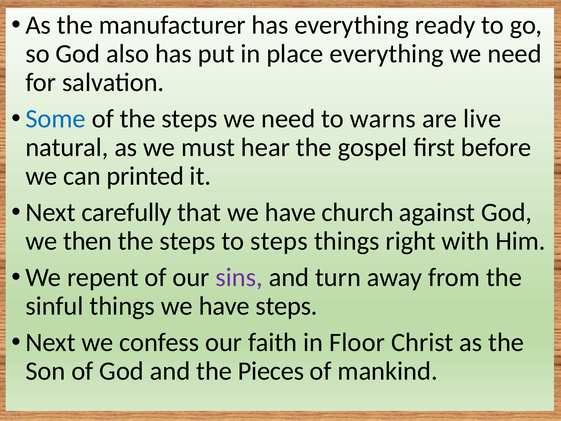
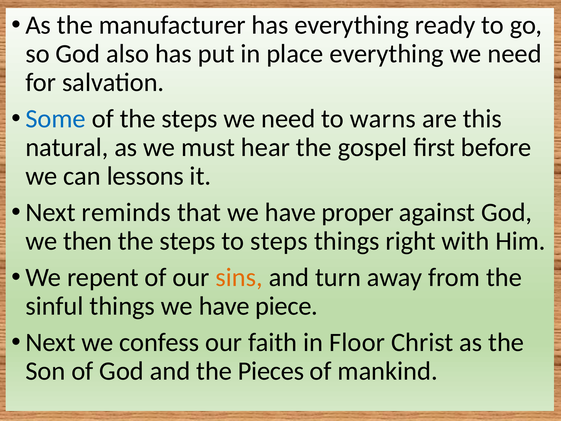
live: live -> this (482, 119)
printed: printed -> lessons (145, 176)
carefully: carefully -> reminds (126, 212)
church: church -> proper (358, 212)
sins colour: purple -> orange (239, 277)
have steps: steps -> piece (287, 306)
